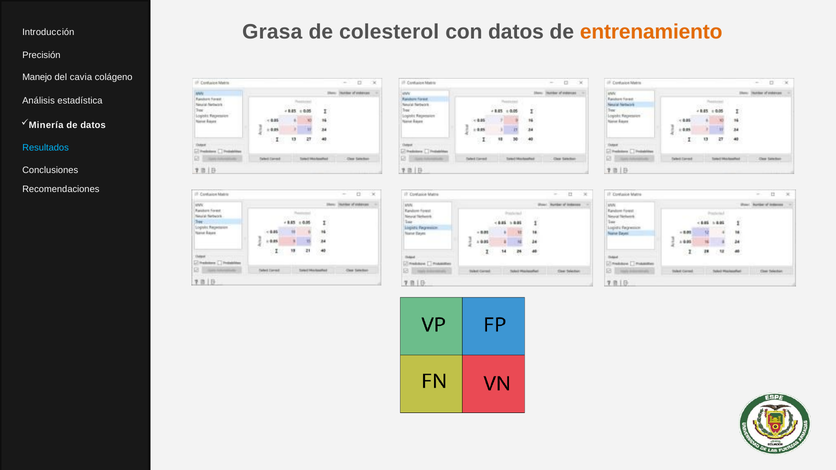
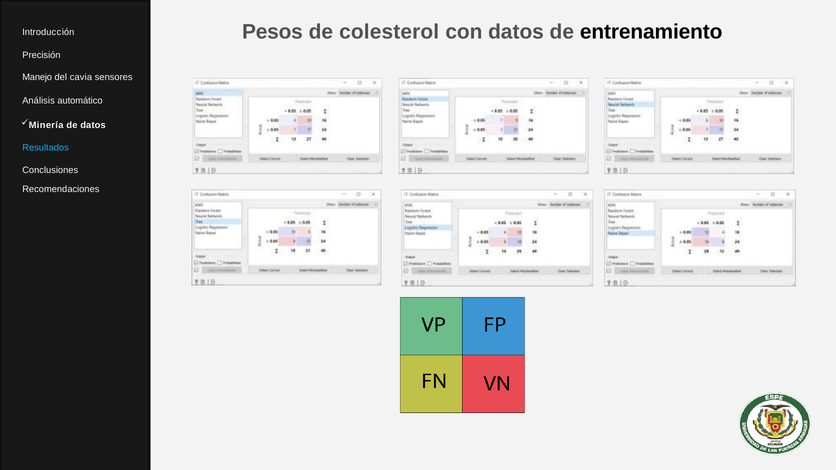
Grasa: Grasa -> Pesos (272, 32)
entrenamiento colour: orange -> black (651, 32)
colágeno: colágeno -> sensores (114, 77)
estadística: estadística -> automático (80, 101)
